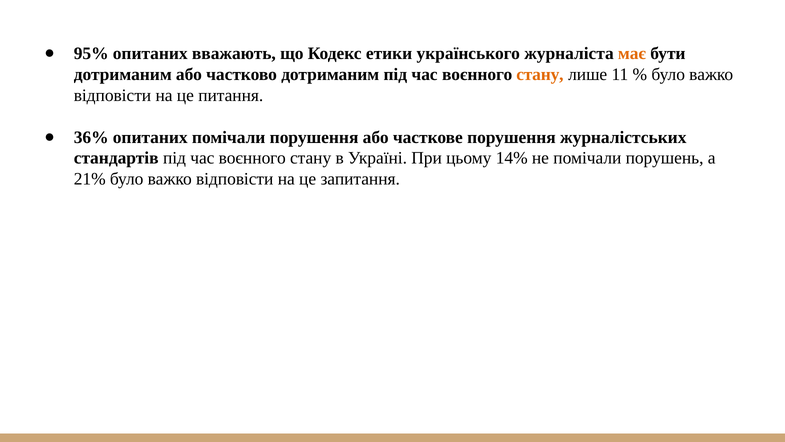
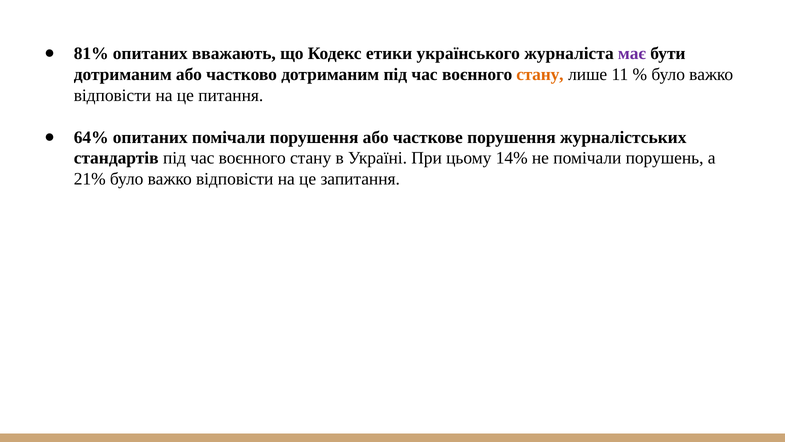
95%: 95% -> 81% (91, 53)
має colour: orange -> purple (632, 53)
36%: 36% -> 64% (91, 137)
